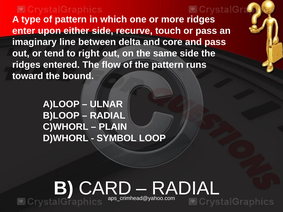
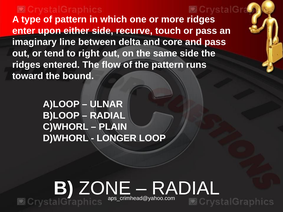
SYMBOL: SYMBOL -> LONGER (117, 138)
CARD: CARD -> ZONE (105, 189)
